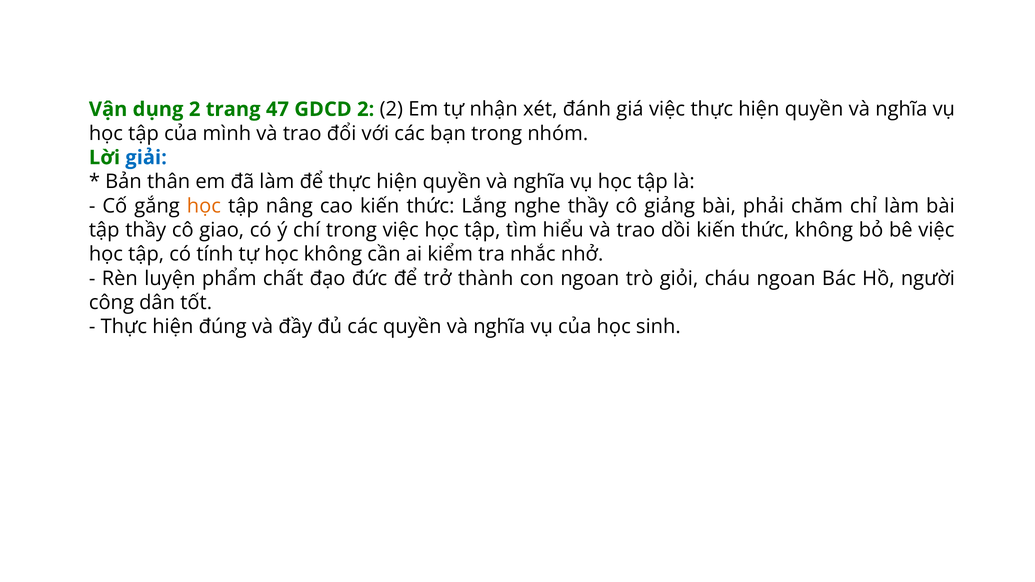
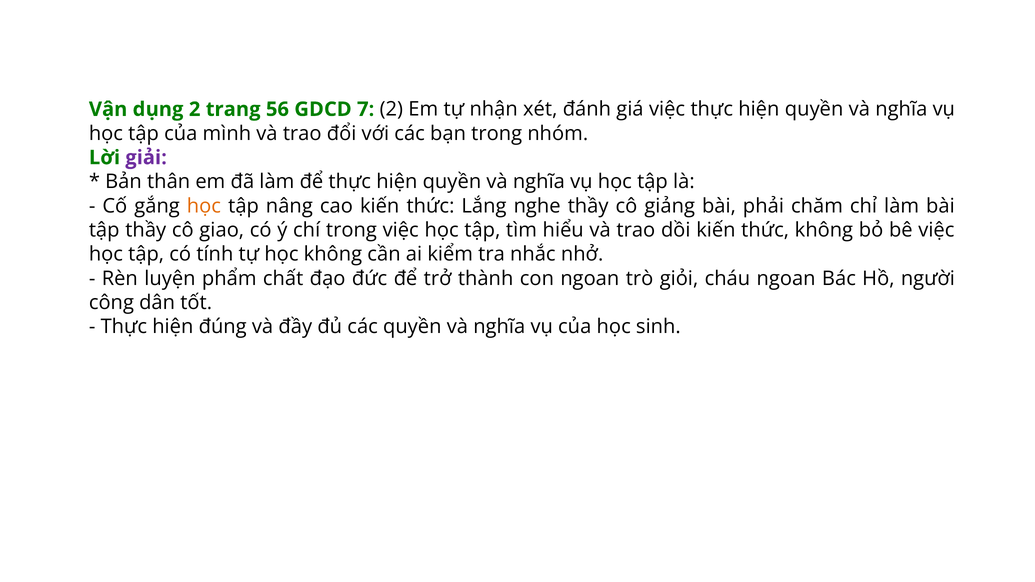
47: 47 -> 56 (277, 109)
GDCD 2: 2 -> 7 (366, 109)
giải colour: blue -> purple (146, 158)
